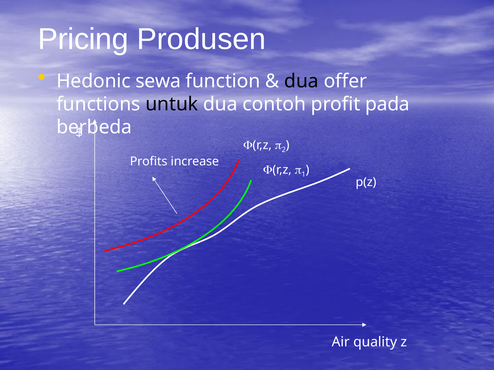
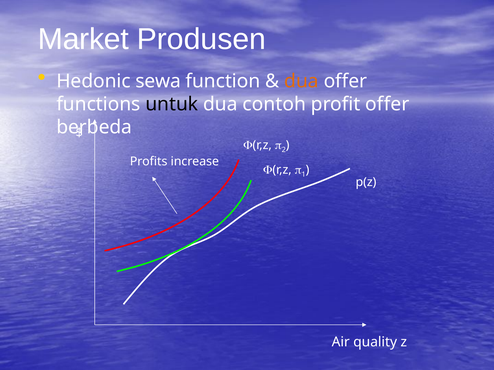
Pricing: Pricing -> Market (83, 39)
dua colour: black -> orange (302, 81)
profit pada: pada -> offer (387, 104)
